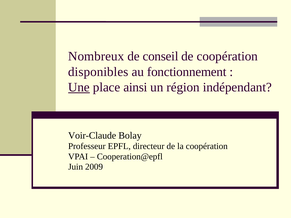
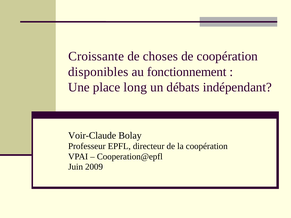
Nombreux: Nombreux -> Croissante (96, 56)
conseil: conseil -> choses (160, 56)
Une underline: present -> none (79, 87)
ainsi: ainsi -> long (135, 87)
région: région -> débats (183, 87)
